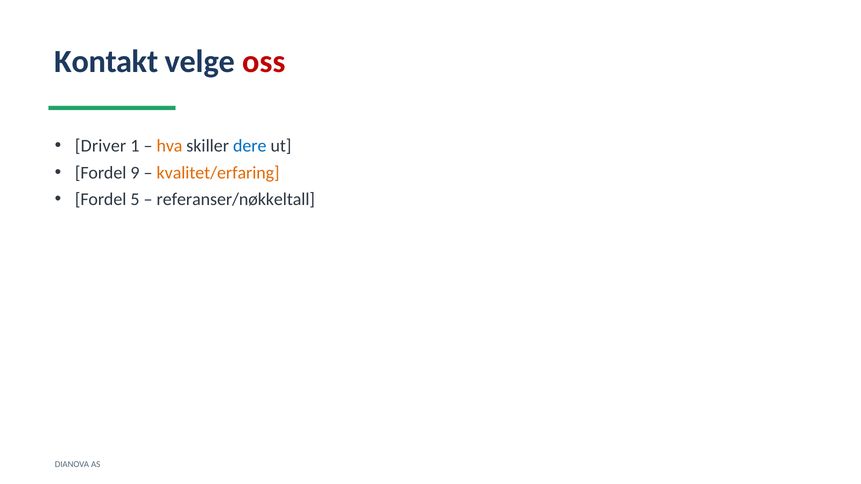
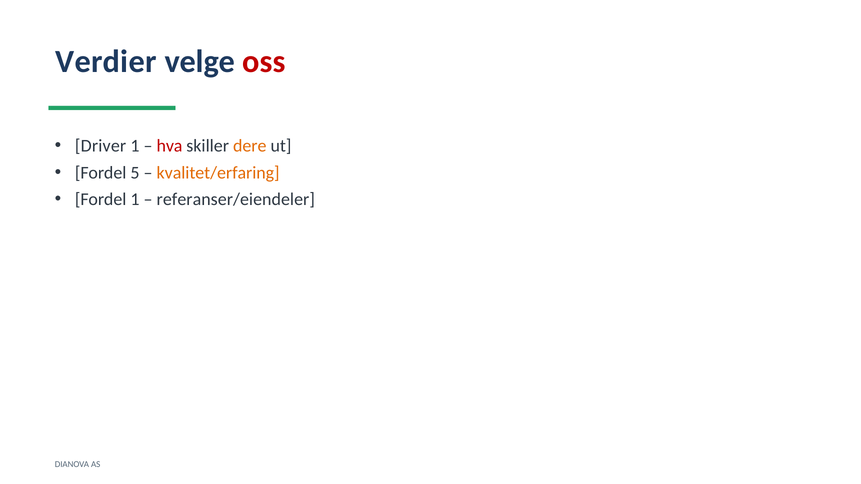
Kontakt: Kontakt -> Verdier (106, 61)
hva colour: orange -> red (170, 146)
dere colour: blue -> orange (250, 146)
9: 9 -> 5 (135, 173)
Fordel 5: 5 -> 1 (135, 200)
referanser/nøkkeltall: referanser/nøkkeltall -> referanser/eiendeler (236, 200)
